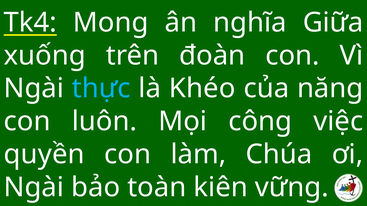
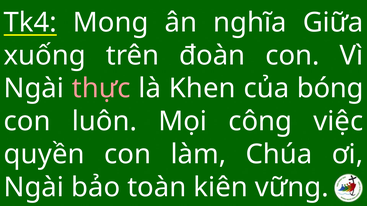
thực colour: light blue -> pink (101, 89)
Khéo: Khéo -> Khen (202, 89)
năng: năng -> bóng (330, 89)
